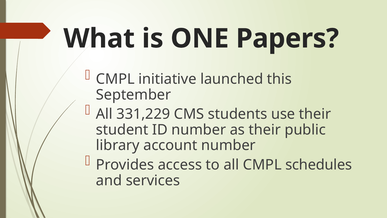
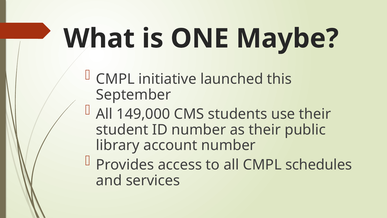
Papers: Papers -> Maybe (287, 38)
331,229: 331,229 -> 149,000 (143, 114)
